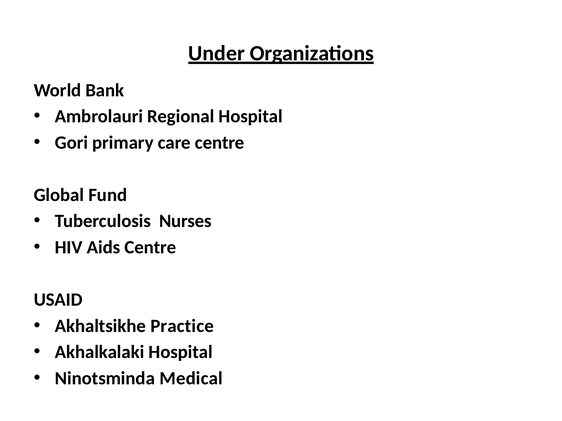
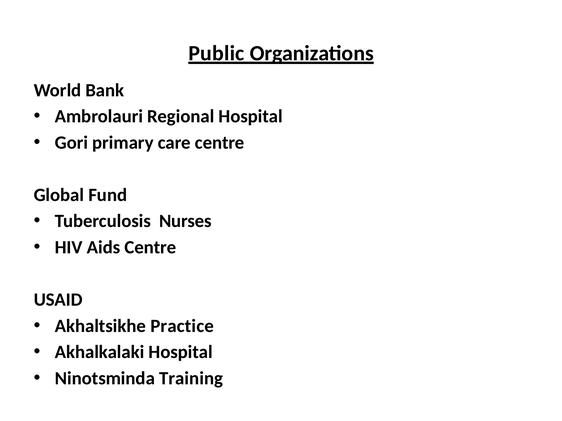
Under: Under -> Public (216, 54)
Medical: Medical -> Training (191, 379)
